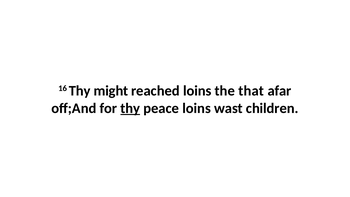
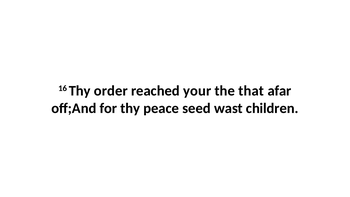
might: might -> order (111, 91)
reached loins: loins -> your (197, 91)
thy underline: present -> none (130, 108)
peace loins: loins -> seed (197, 108)
